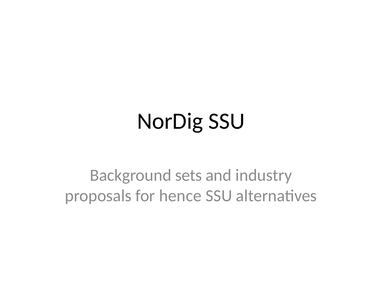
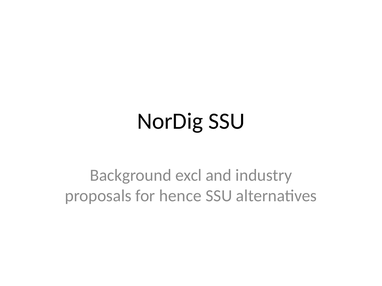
sets: sets -> excl (189, 176)
